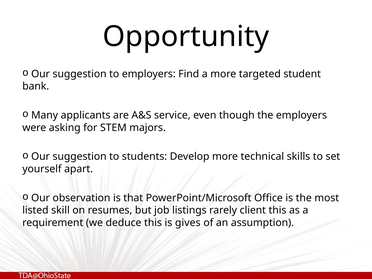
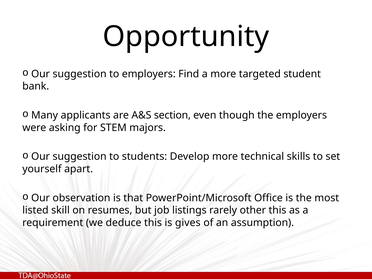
service: service -> section (172, 115)
client: client -> other (253, 210)
